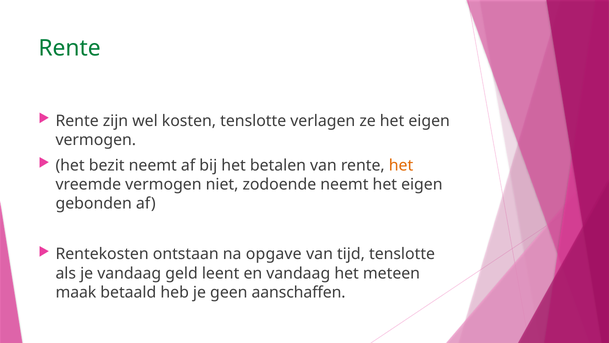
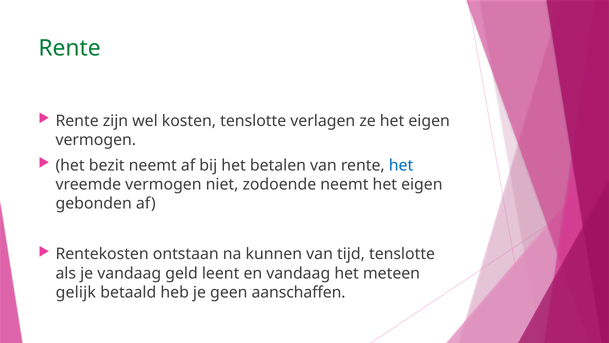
het colour: orange -> blue (401, 165)
opgave: opgave -> kunnen (274, 254)
maak: maak -> gelijk (76, 292)
